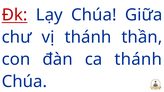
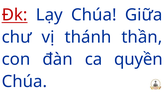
ca thánh: thánh -> quyền (138, 59)
